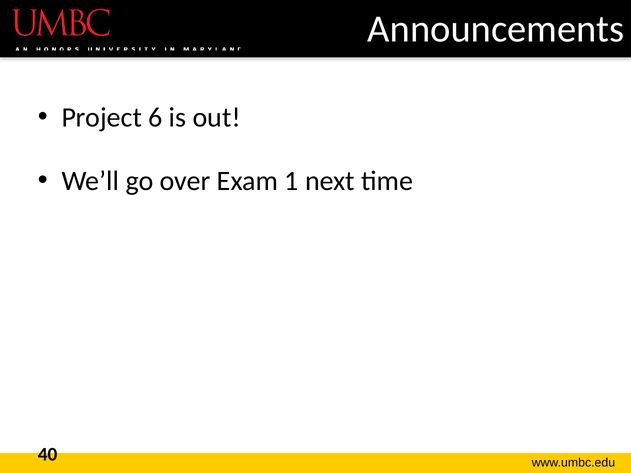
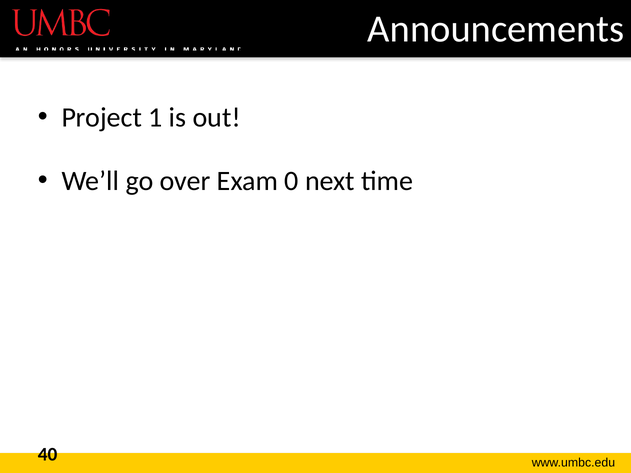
6: 6 -> 1 (155, 117)
1: 1 -> 0 (292, 181)
